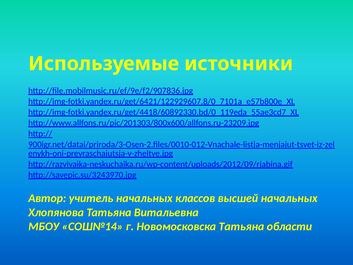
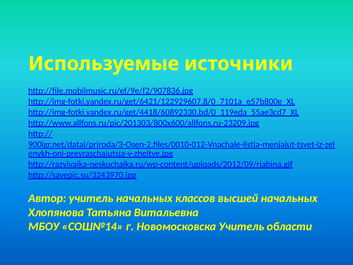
Новомосковска Татьяна: Татьяна -> Учитель (241, 226)
